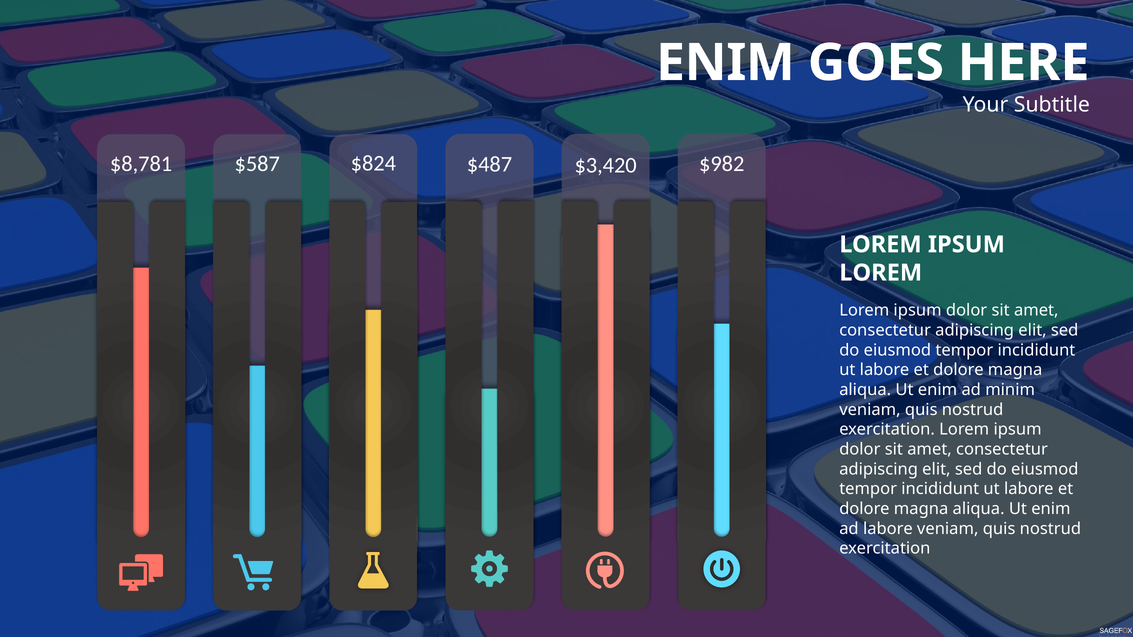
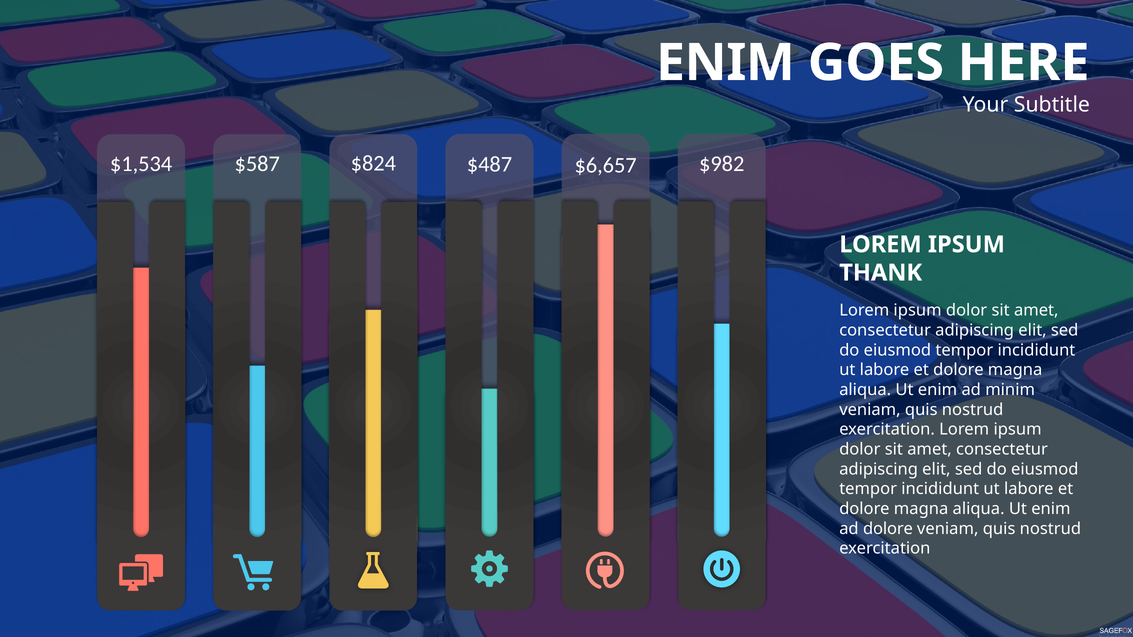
$8,781: $8,781 -> $1,534 (141, 164)
$3,420: $3,420 -> $6,657 (606, 165)
LOREM: LOREM -> THANK (881, 273)
ad labore: labore -> dolore (888, 529)
